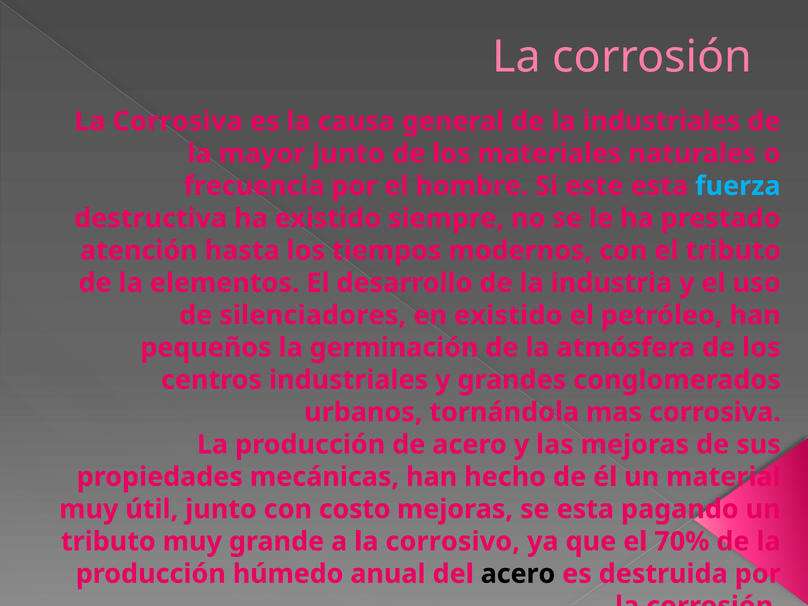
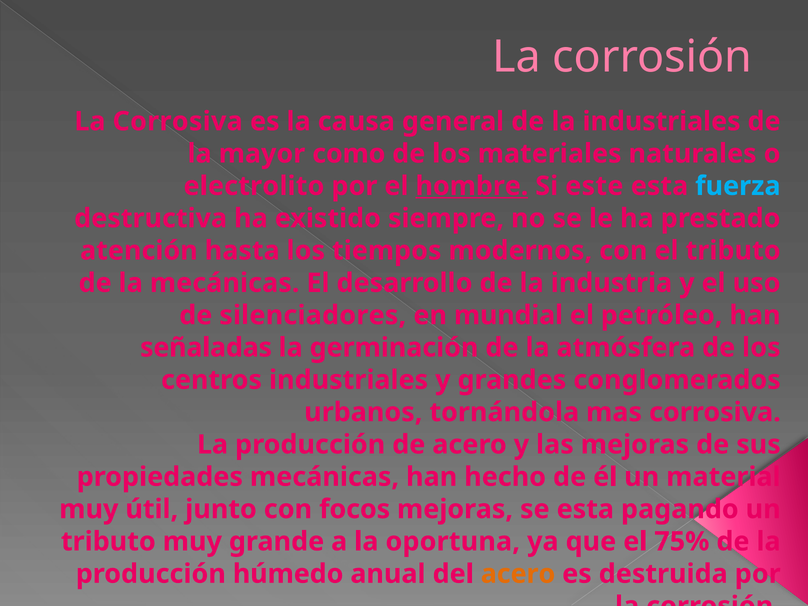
mayor junto: junto -> como (349, 154)
frecuencia: frecuencia -> electrolito (254, 186)
hombre underline: none -> present (472, 186)
la elementos: elementos -> mecánicas (225, 283)
en existido: existido -> mundial (508, 315)
pequeños: pequeños -> señaladas (206, 348)
costo: costo -> focos (355, 509)
corrosivo: corrosivo -> oportuna (453, 542)
70%: 70% -> 75% (682, 542)
acero colour: black -> orange (518, 574)
